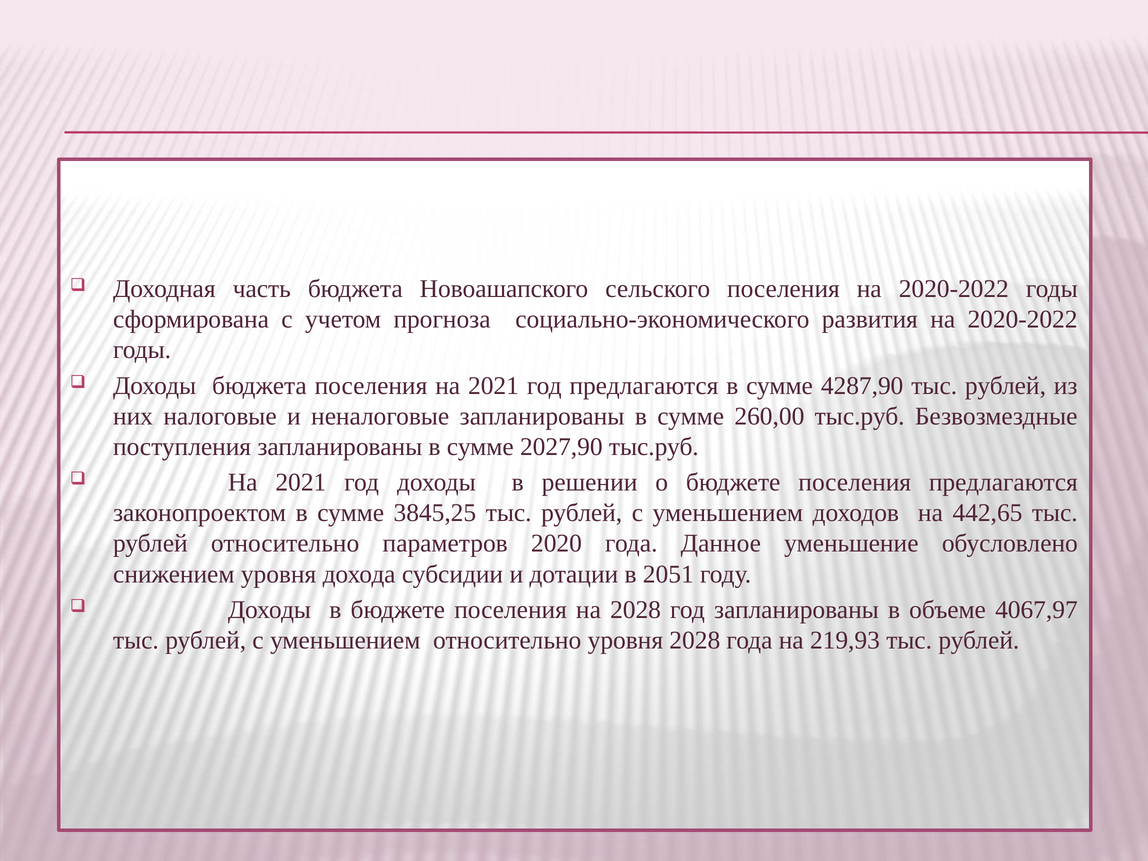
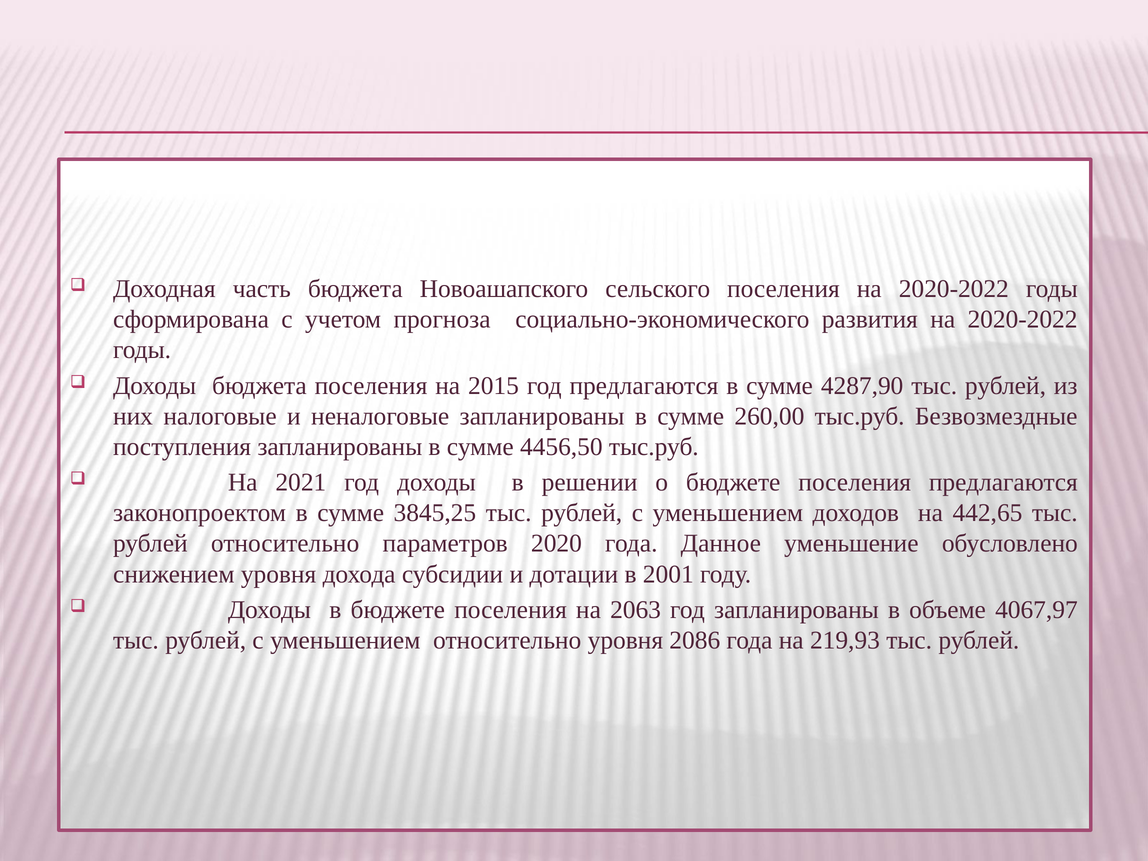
поселения на 2021: 2021 -> 2015 (493, 386)
2027,90: 2027,90 -> 4456,50 (561, 447)
2051: 2051 -> 2001 (668, 574)
на 2028: 2028 -> 2063 (636, 610)
уровня 2028: 2028 -> 2086 (695, 640)
